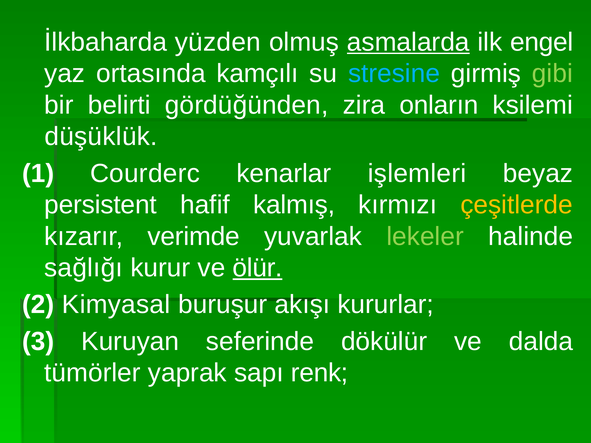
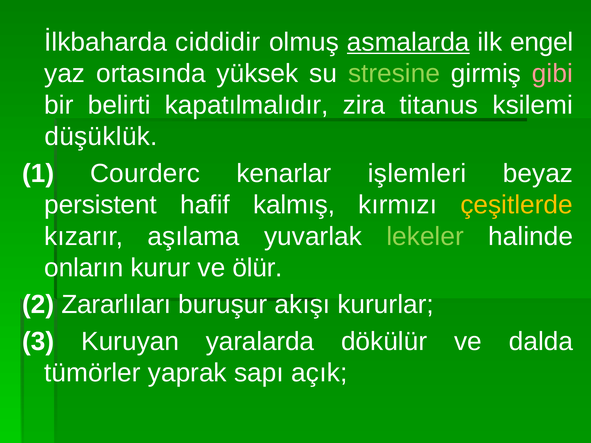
yüzden: yüzden -> ciddidir (218, 42)
kamçılı: kamçılı -> yüksek (257, 74)
stresine colour: light blue -> light green (394, 74)
gibi colour: light green -> pink (552, 74)
gördüğünden: gördüğünden -> kapatılmalıdır (247, 105)
onların: onların -> titanus (439, 105)
verimde: verimde -> aşılama (194, 237)
sağlığı: sağlığı -> onların (84, 268)
ölür underline: present -> none (258, 268)
Kimyasal: Kimyasal -> Zararlıları (116, 305)
seferinde: seferinde -> yaralarda (260, 342)
renk: renk -> açık (319, 373)
